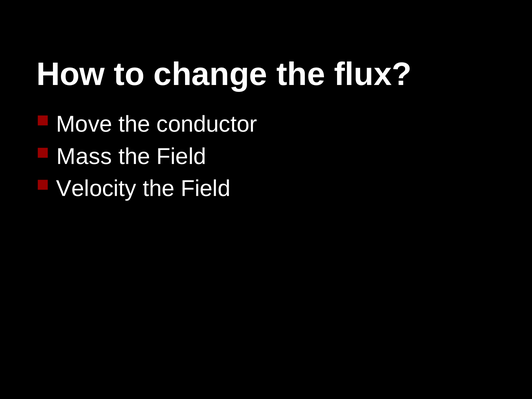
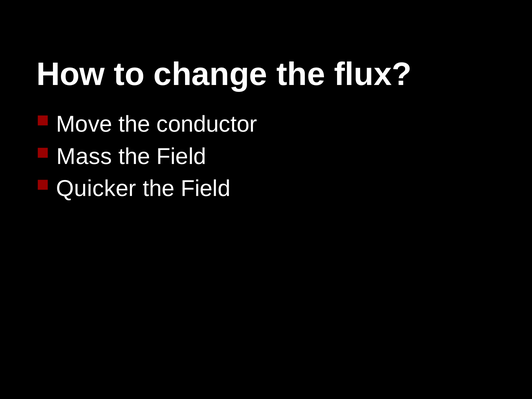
Velocity: Velocity -> Quicker (96, 189)
